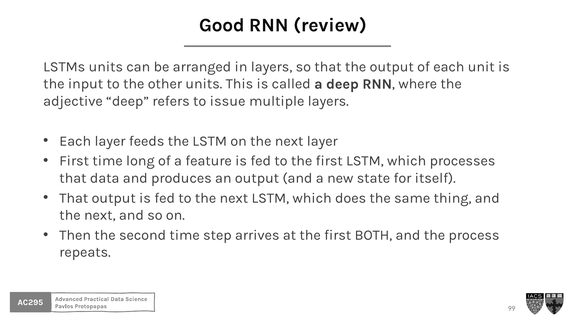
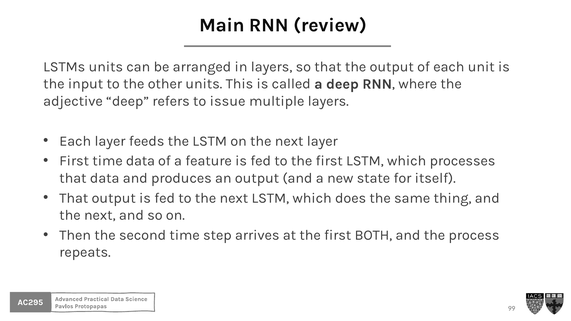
Good: Good -> Main (222, 25)
time long: long -> data (140, 161)
